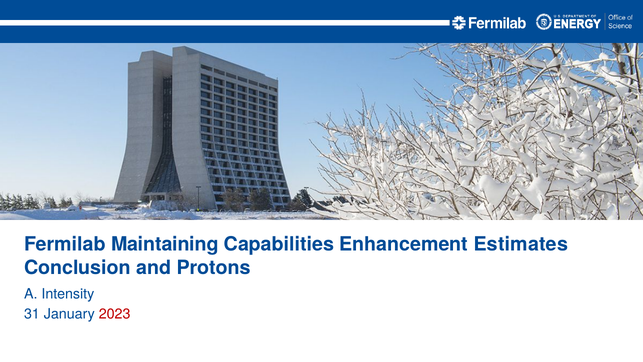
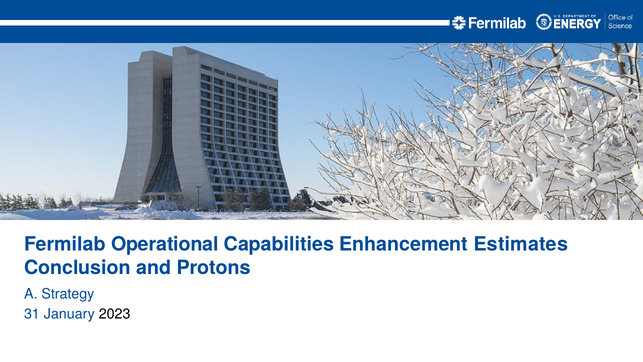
Maintaining: Maintaining -> Operational (165, 244)
Intensity: Intensity -> Strategy (68, 294)
2023 colour: red -> black (115, 314)
